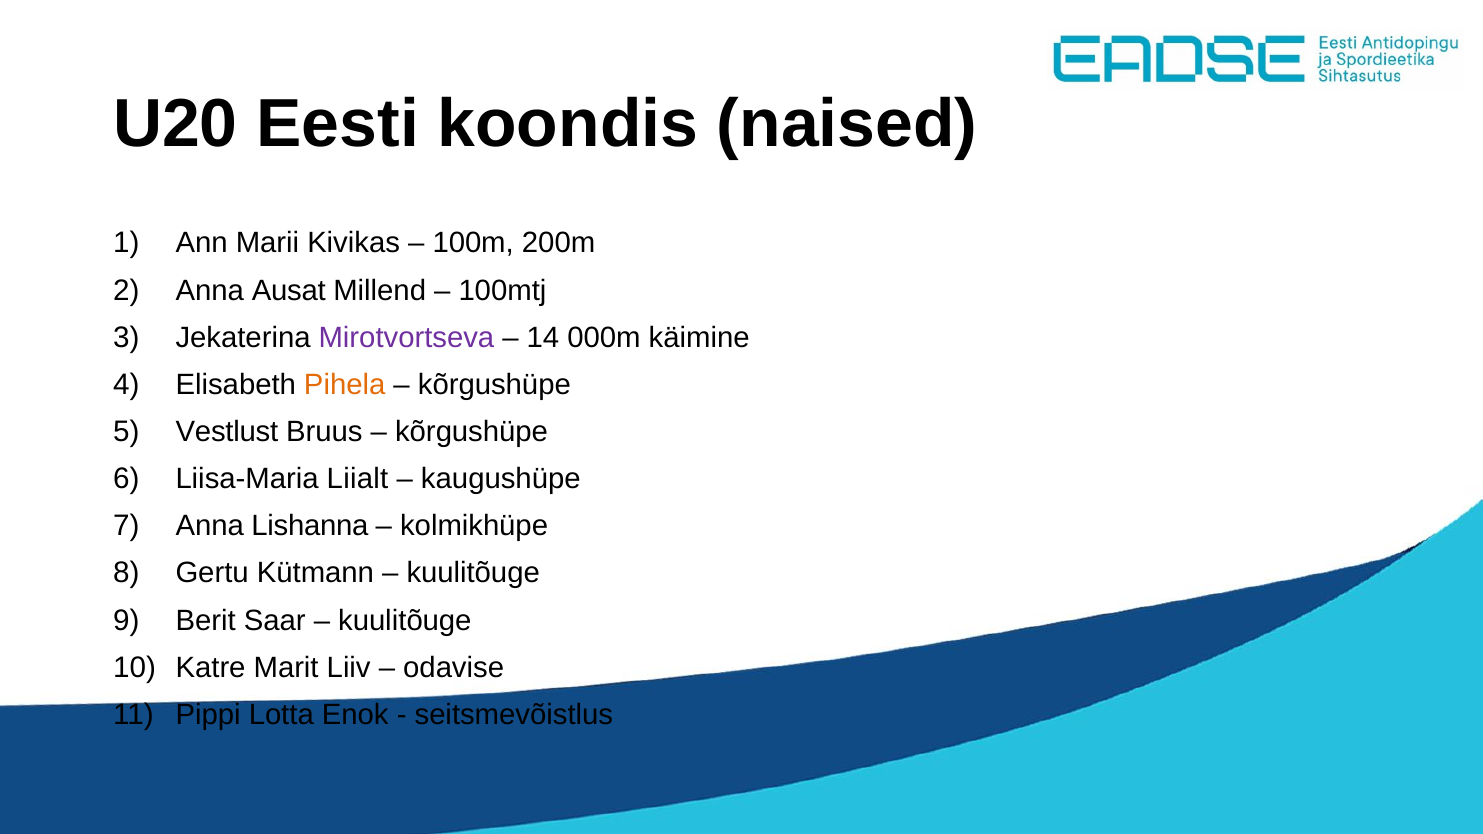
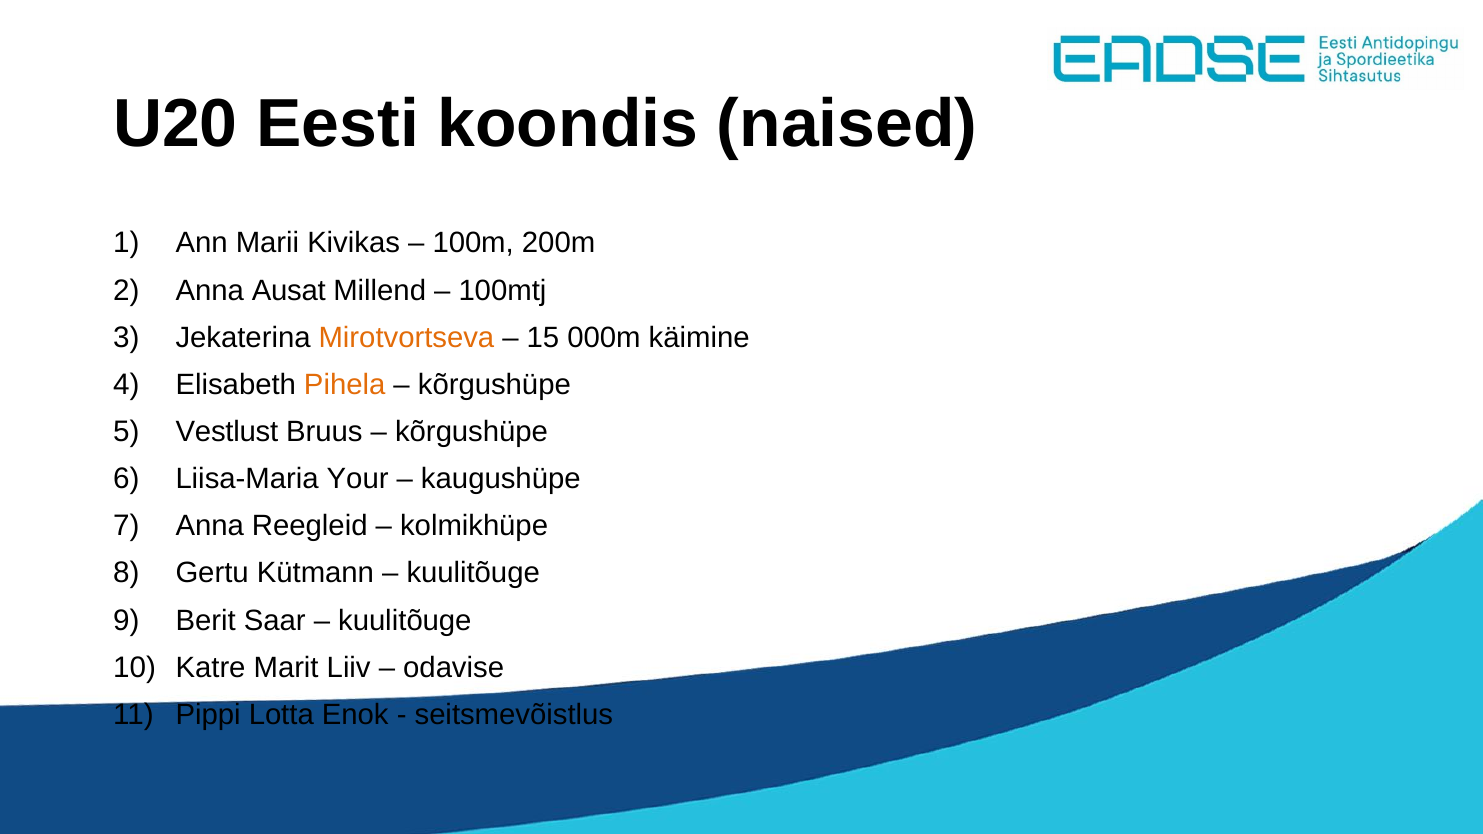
Mirotvortseva colour: purple -> orange (406, 338)
14: 14 -> 15 (543, 338)
Liialt: Liialt -> Your (358, 479)
Lishanna: Lishanna -> Reegleid (310, 526)
